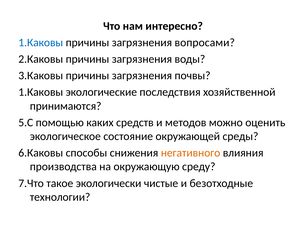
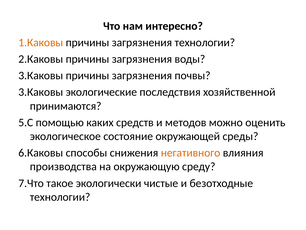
1.Каковы colour: blue -> orange (41, 42)
загрязнения вопросами: вопросами -> технологии (205, 42)
1.Каковы: 1.Каковы -> 3.Каковы (41, 92)
